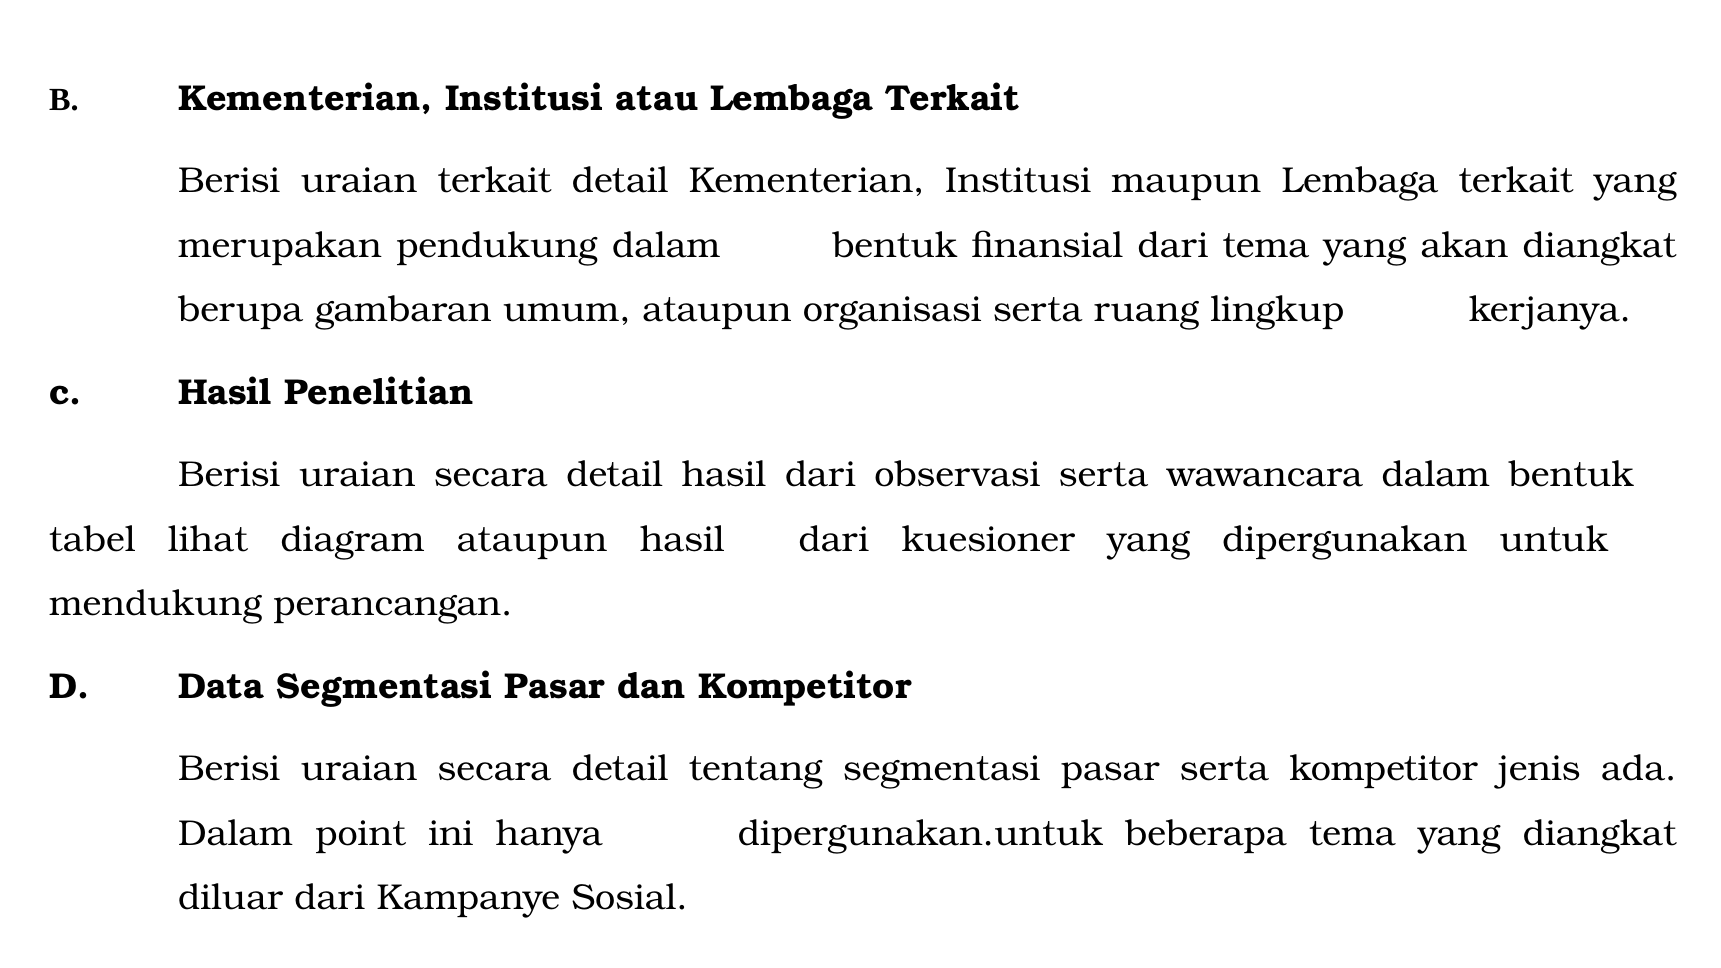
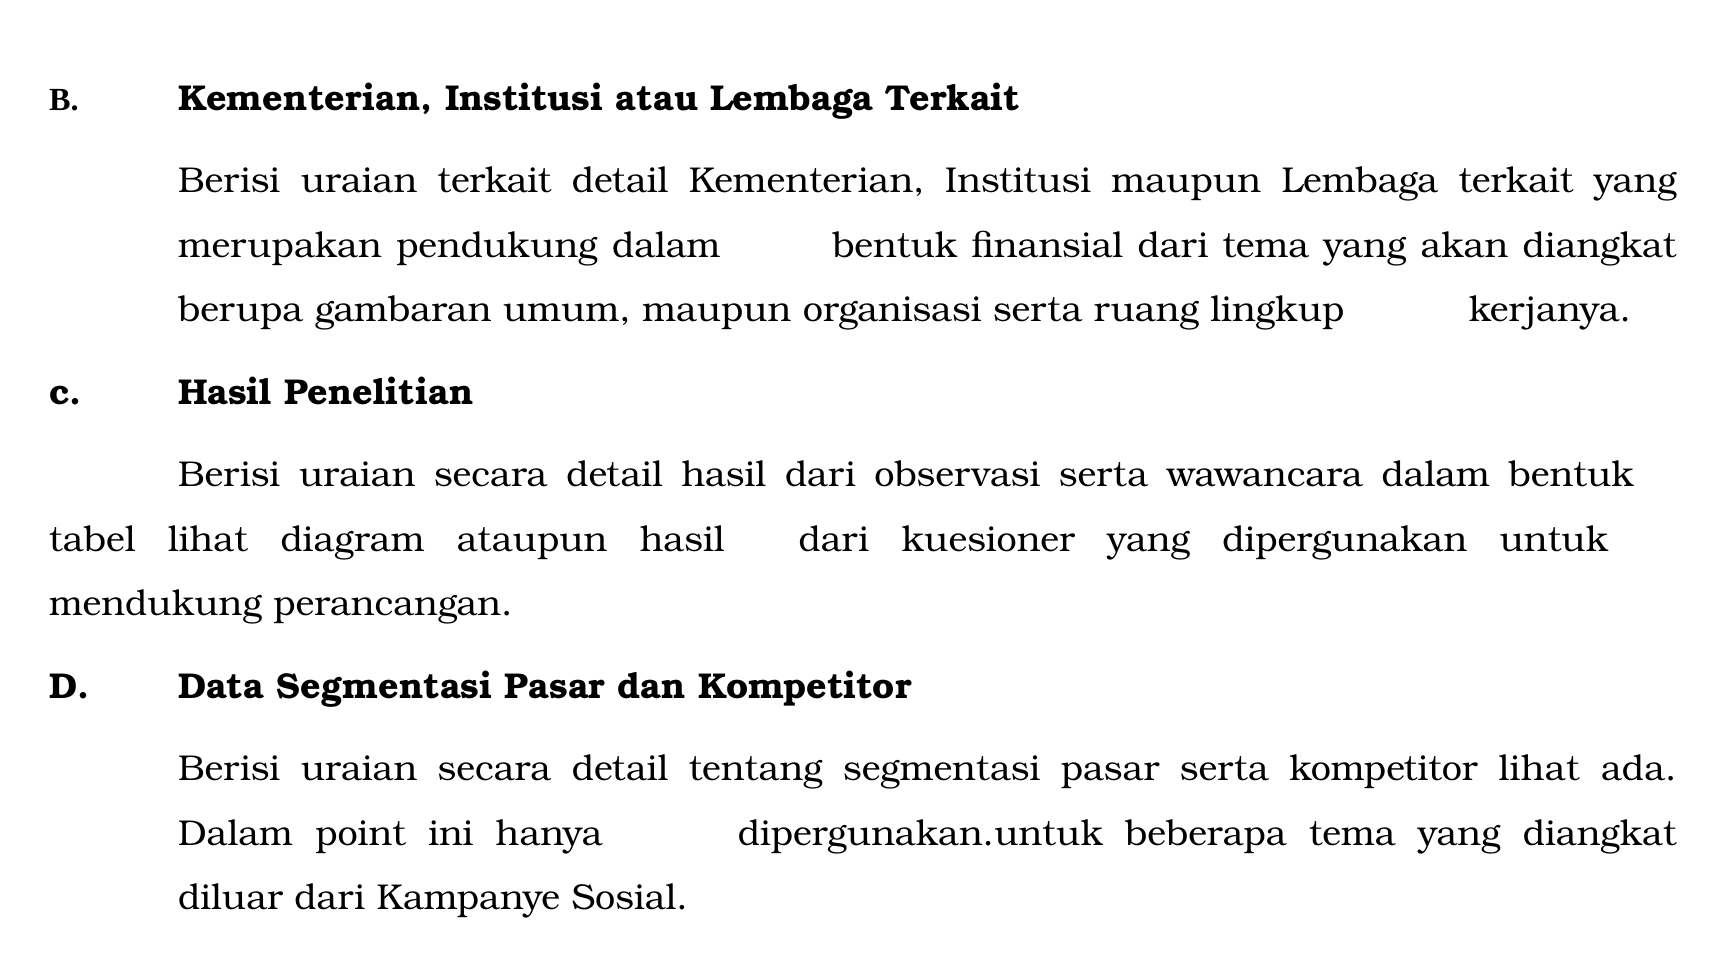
umum ataupun: ataupun -> maupun (717, 310)
kompetitor jenis: jenis -> lihat (1539, 769)
